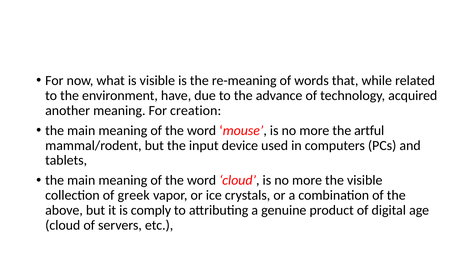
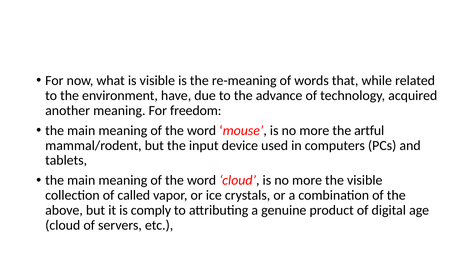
creation: creation -> freedom (196, 110)
greek: greek -> called (134, 195)
